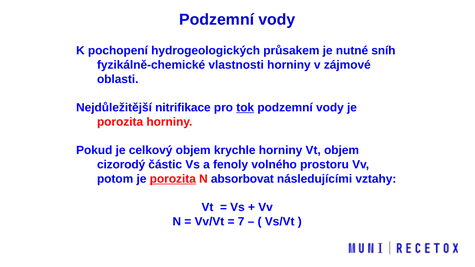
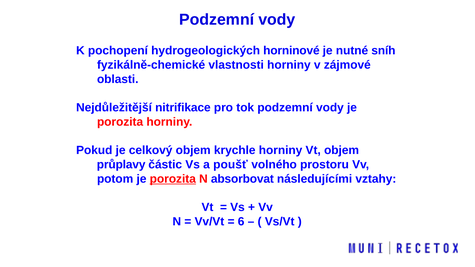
průsakem: průsakem -> horninové (291, 51)
tok underline: present -> none (245, 108)
cizorodý: cizorodý -> průplavy (121, 165)
fenoly: fenoly -> poušť (231, 165)
7: 7 -> 6 (241, 222)
